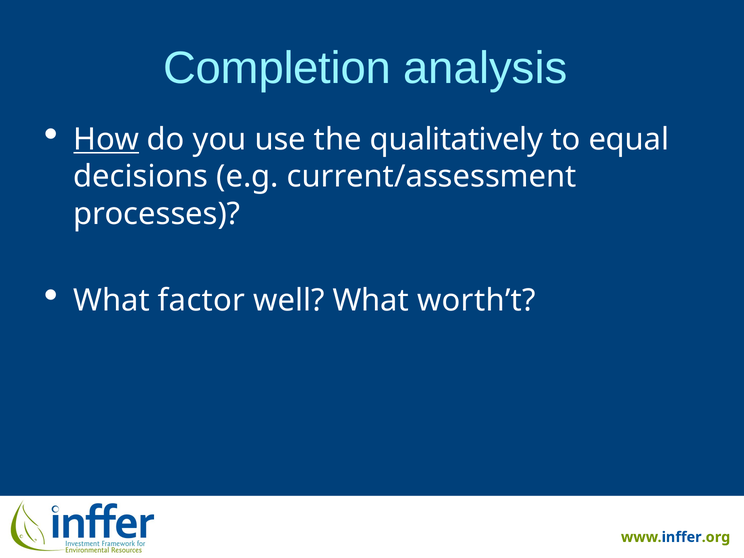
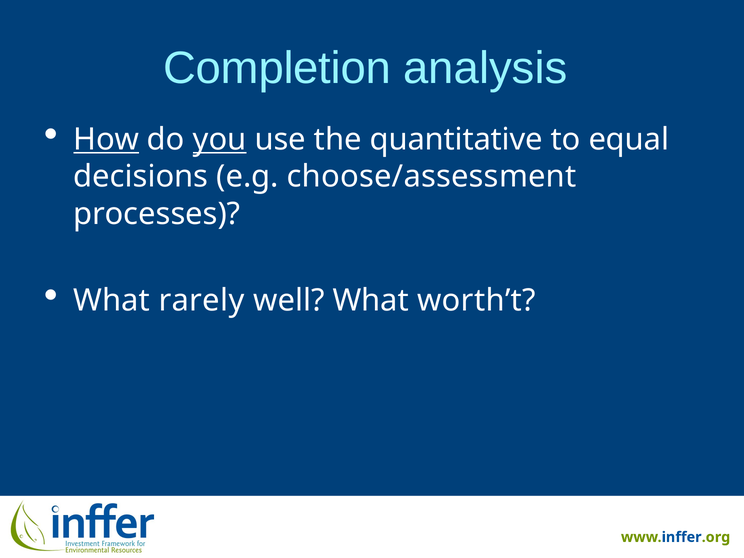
you underline: none -> present (220, 139)
qualitatively: qualitatively -> quantitative (456, 139)
current/assessment: current/assessment -> choose/assessment (432, 177)
factor: factor -> rarely (201, 301)
